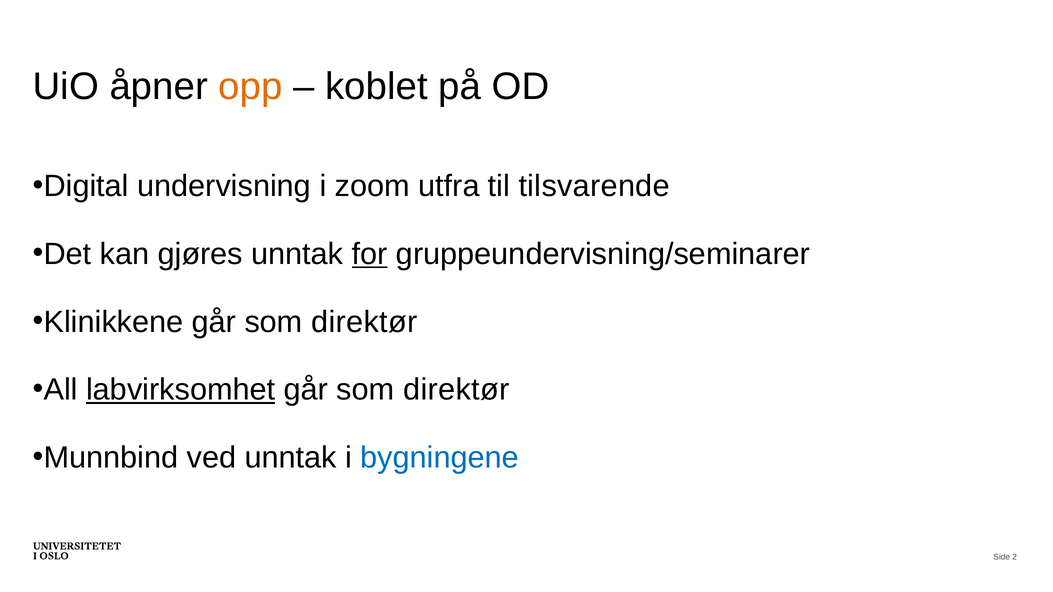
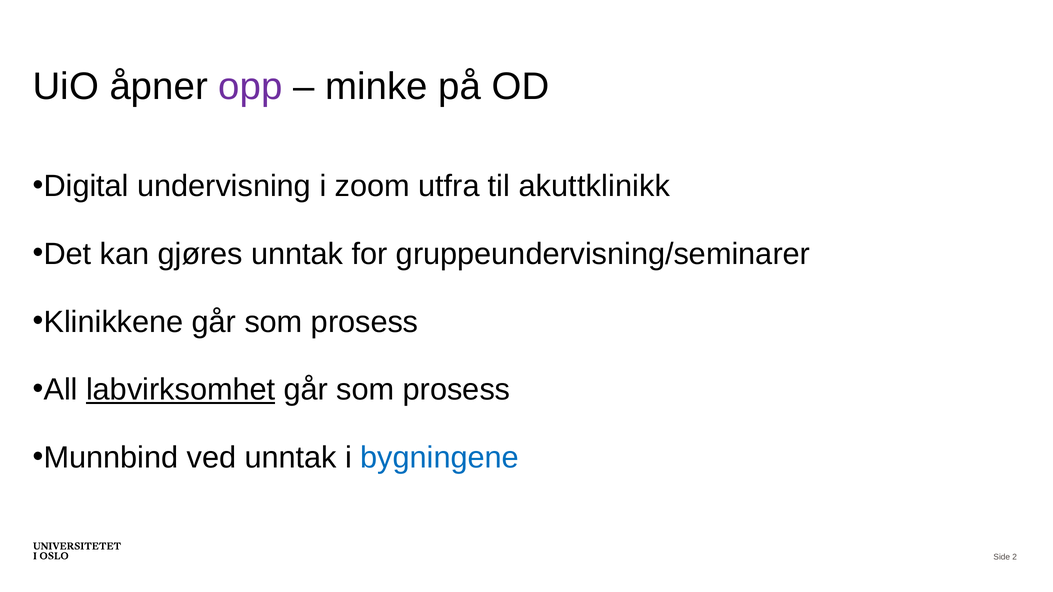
opp colour: orange -> purple (251, 87)
koblet: koblet -> minke (376, 87)
tilsvarende: tilsvarende -> akuttklinikk (594, 186)
for underline: present -> none (370, 254)
Klinikkene går som direktør: direktør -> prosess (365, 322)
direktør: direktør -> prosess (457, 390)
